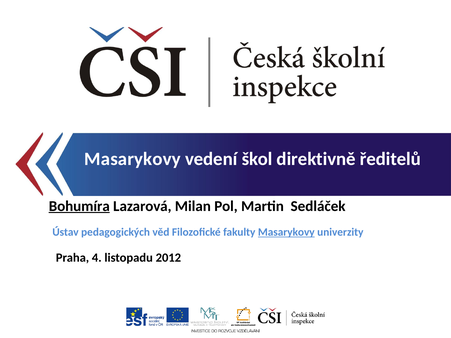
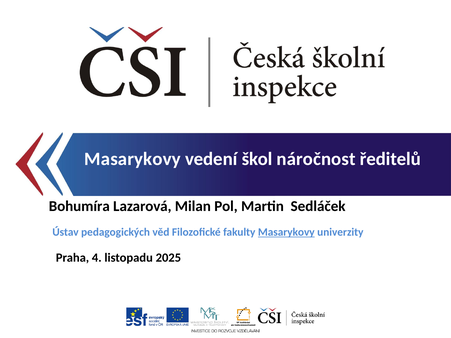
direktivně: direktivně -> náročnost (316, 159)
Bohumíra underline: present -> none (79, 206)
2012: 2012 -> 2025 (168, 258)
